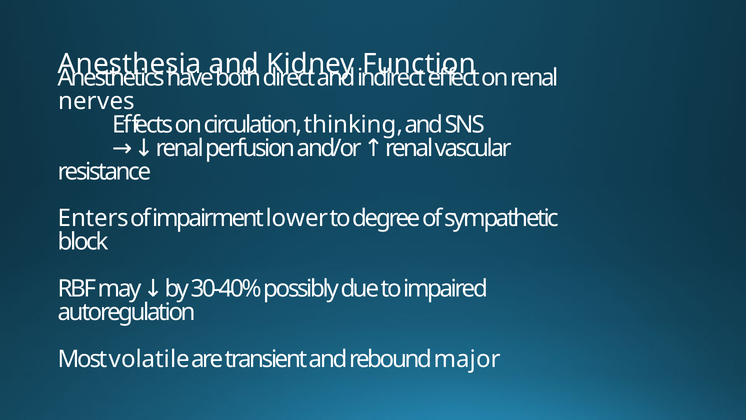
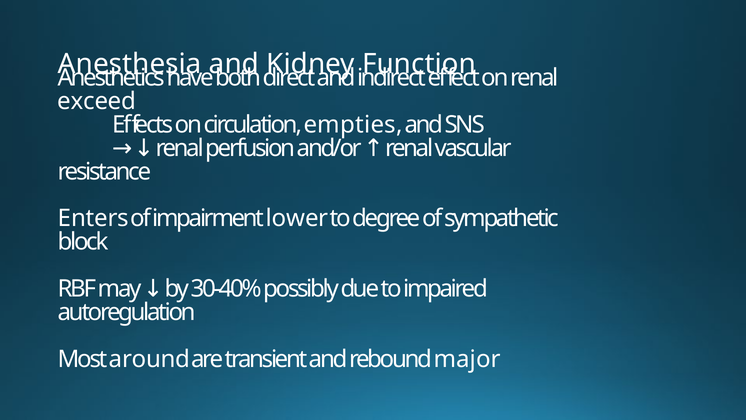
nerves: nerves -> exceed (97, 101)
thinking: thinking -> empties (353, 125)
volatile: volatile -> around (149, 359)
